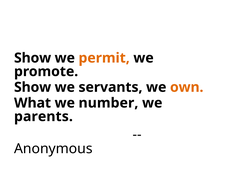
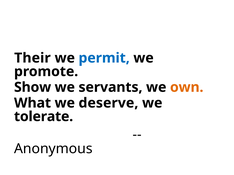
Show: Show -> Their (32, 58)
permit colour: orange -> blue (104, 58)
number: number -> deserve (108, 103)
parents: parents -> tolerate (44, 117)
